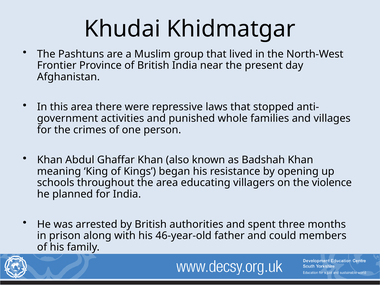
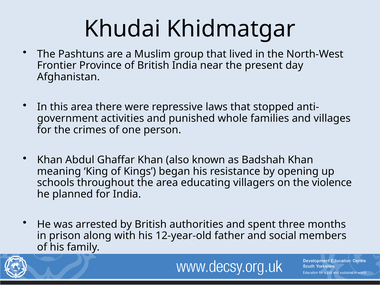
46-year-old: 46-year-old -> 12-year-old (184, 236)
could: could -> social (283, 236)
